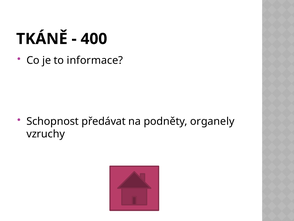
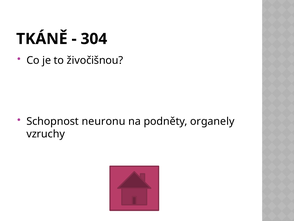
400: 400 -> 304 (94, 39)
informace: informace -> živočišnou (95, 60)
předávat: předávat -> neuronu (104, 121)
